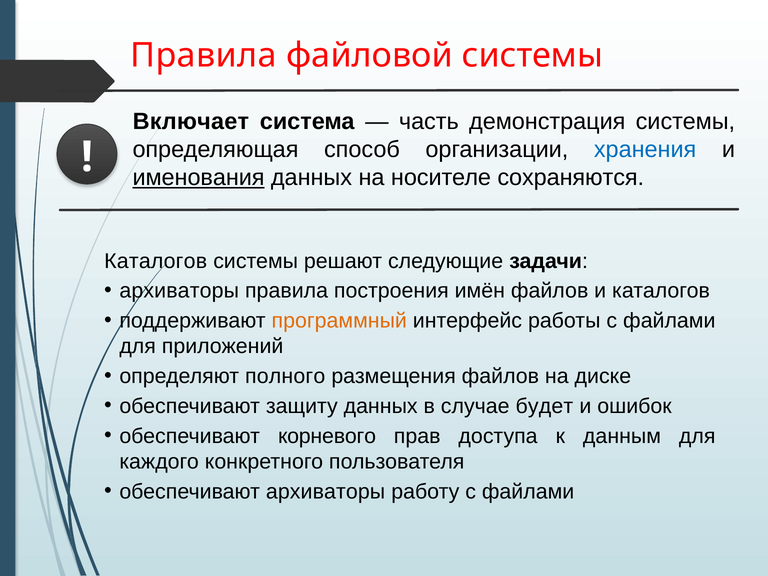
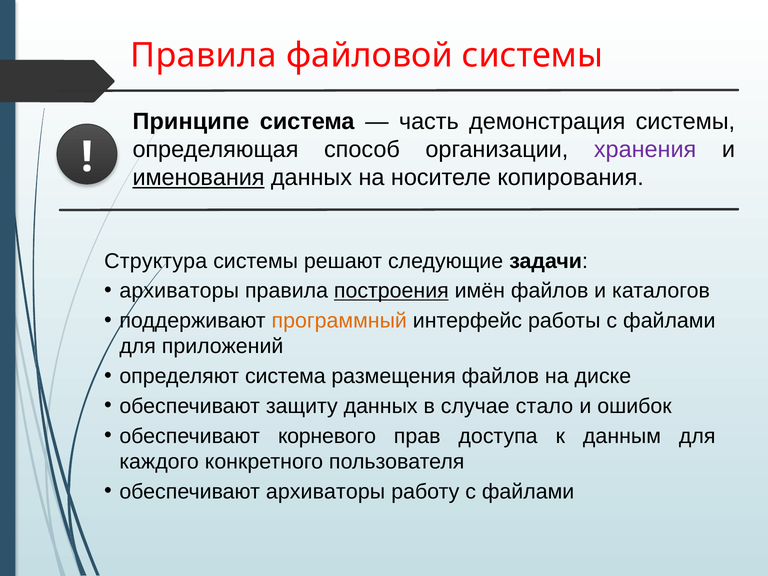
Включает: Включает -> Принципе (191, 121)
хранения colour: blue -> purple (645, 150)
сохраняются: сохраняются -> копирования (571, 178)
Каталогов: Каталогов -> Структура (156, 261)
построения underline: none -> present (391, 291)
определяют полного: полного -> система (285, 376)
будет: будет -> стало (544, 406)
